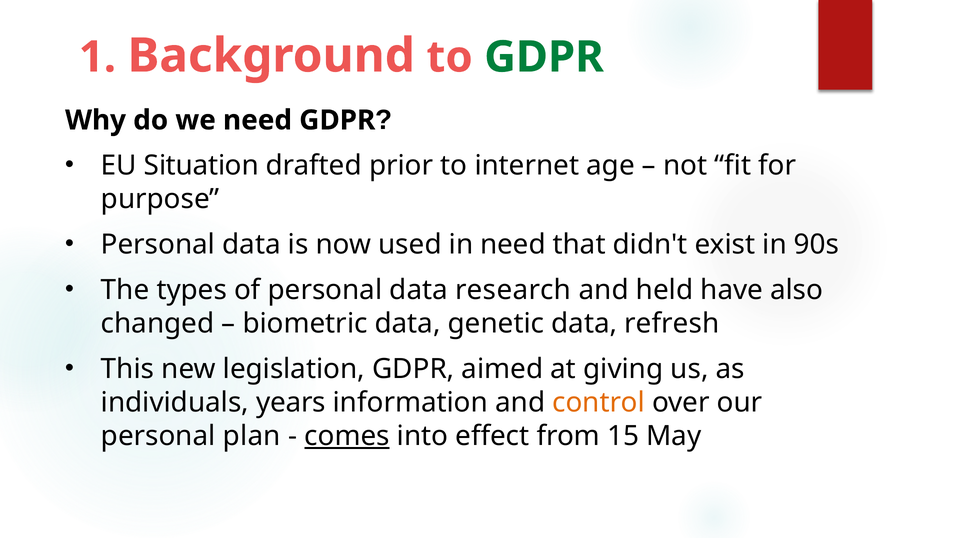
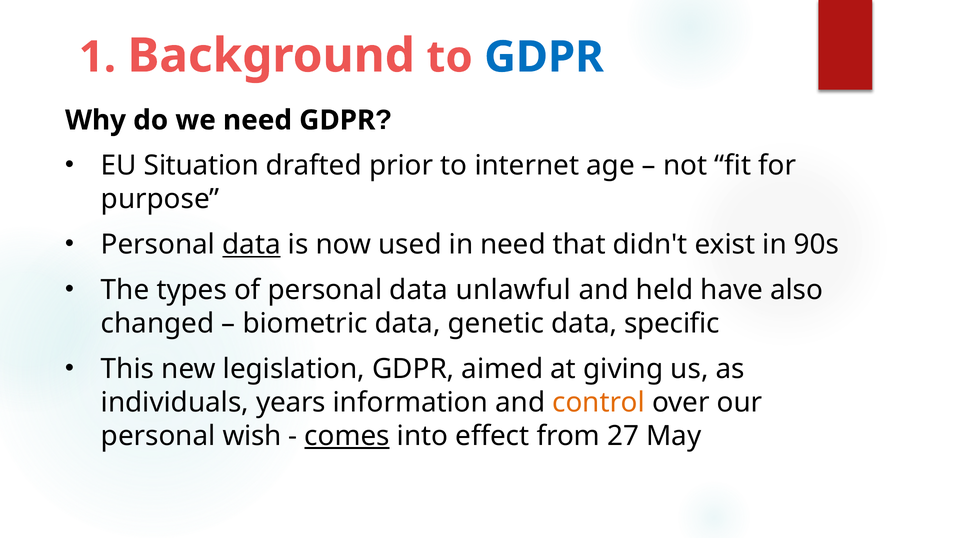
GDPR colour: green -> blue (544, 57)
data underline: none -> present (252, 244)
research: research -> unlawful (513, 290)
refresh: refresh -> specific (672, 323)
plan: plan -> wish (252, 436)
15: 15 -> 27 (623, 436)
